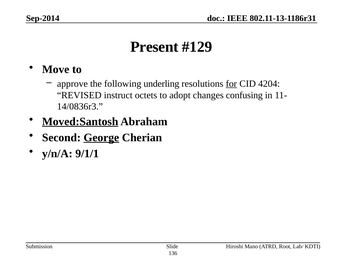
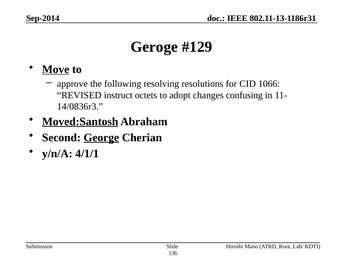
Present: Present -> Geroge (154, 47)
Move underline: none -> present (56, 69)
underling: underling -> resolving (161, 84)
for underline: present -> none (231, 84)
4204: 4204 -> 1066 (269, 84)
9/1/1: 9/1/1 -> 4/1/1 (87, 154)
